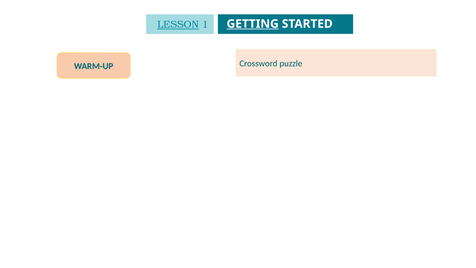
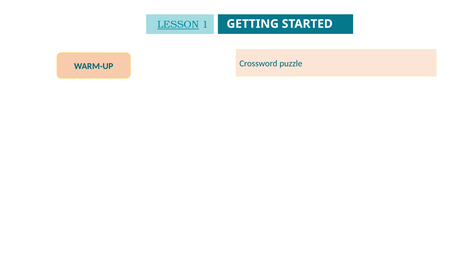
GETTING underline: present -> none (253, 24)
